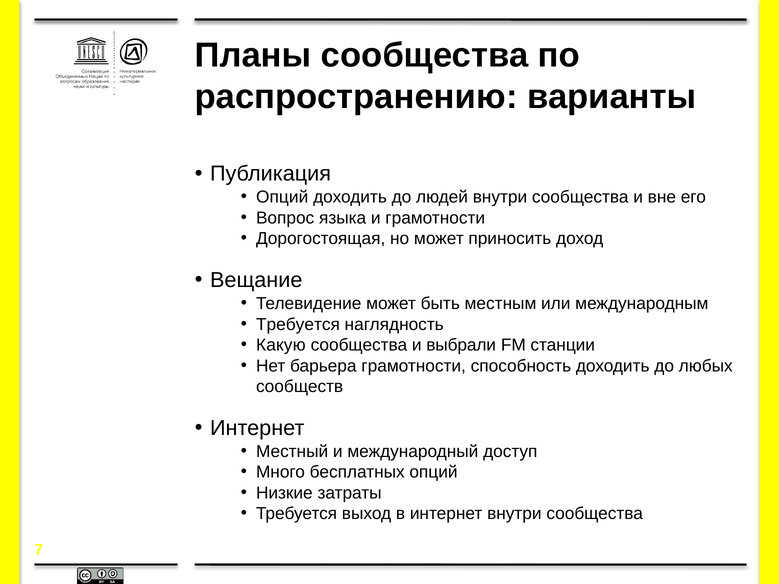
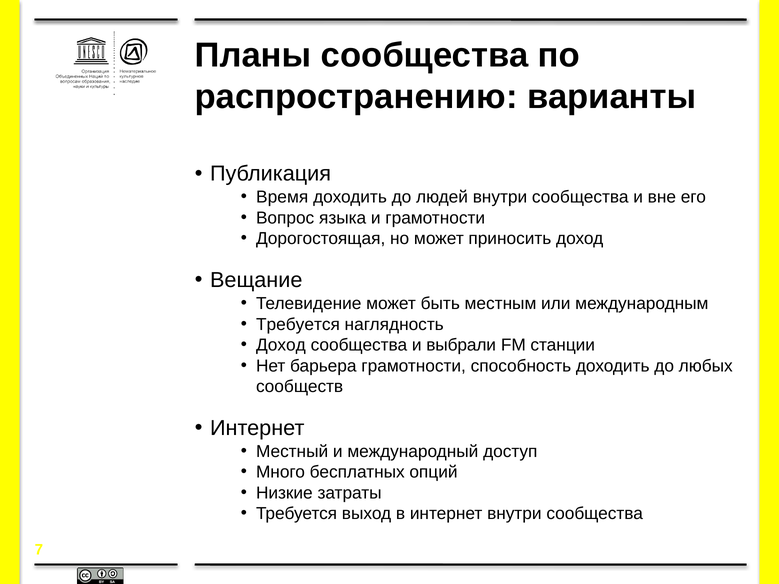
Опций: Опций -> Время (282, 197)
Какую: Какую -> Доход (281, 345)
